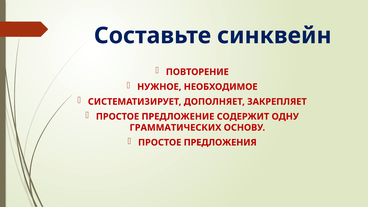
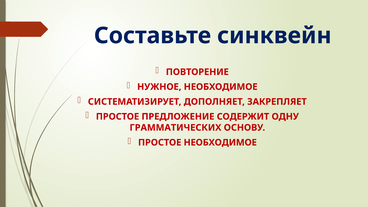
ПРОСТОЕ ПРЕДЛОЖЕНИЯ: ПРЕДЛОЖЕНИЯ -> НЕОБХОДИМОЕ (220, 142)
